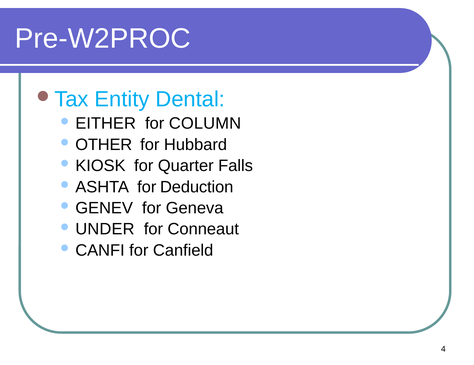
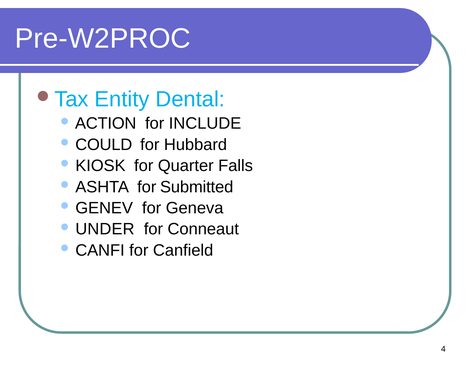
EITHER: EITHER -> ACTION (106, 123)
COLUMN: COLUMN -> INCLUDE (205, 123)
OTHER: OTHER -> COULD (104, 144)
Deduction: Deduction -> Submitted (197, 187)
